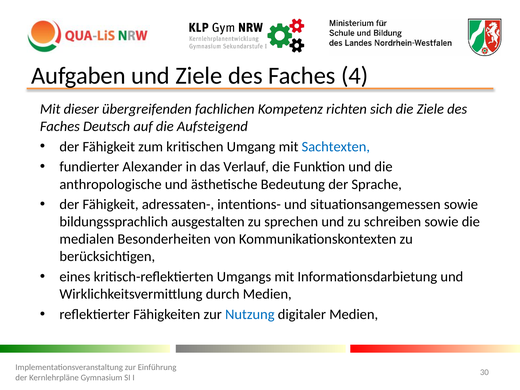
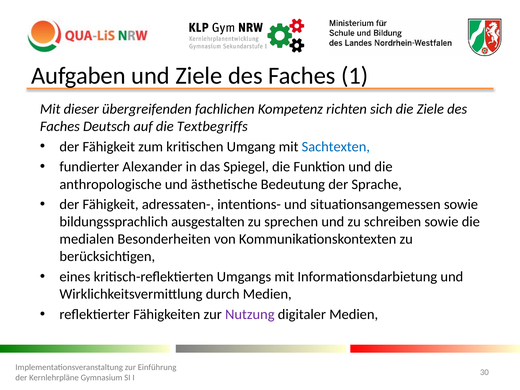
4: 4 -> 1 (355, 76)
Aufsteigend: Aufsteigend -> Textbegriffs (212, 126)
Verlauf: Verlauf -> Spiegel (246, 167)
Nutzung colour: blue -> purple (250, 314)
